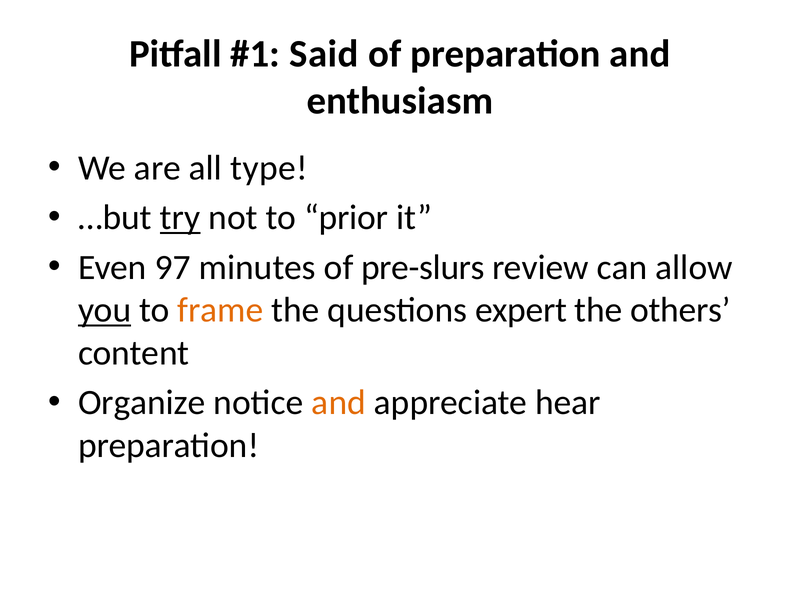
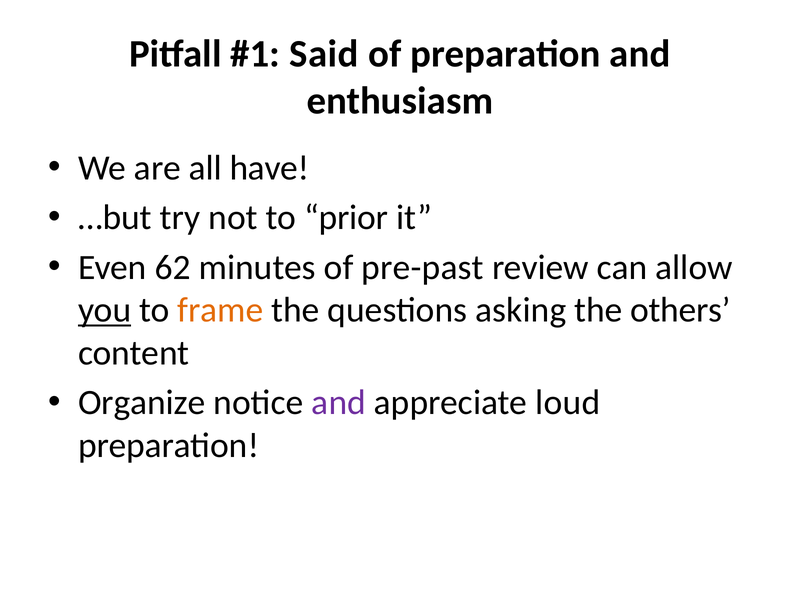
type: type -> have (269, 168)
try underline: present -> none (180, 218)
97: 97 -> 62 (173, 268)
pre-slurs: pre-slurs -> pre-past (423, 268)
expert: expert -> asking (521, 310)
and colour: orange -> purple (339, 403)
hear: hear -> loud (568, 403)
